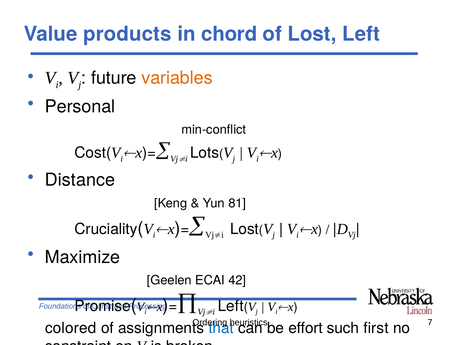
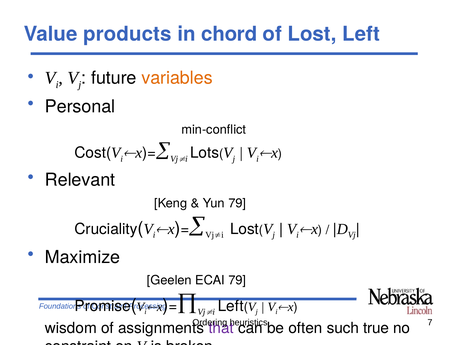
Distance: Distance -> Relevant (80, 180)
Yun 81: 81 -> 79 (237, 203)
ECAI 42: 42 -> 79 (237, 280)
colored: colored -> wisdom (71, 328)
that colour: blue -> purple (221, 328)
effort: effort -> often (305, 328)
first: first -> true (376, 328)
